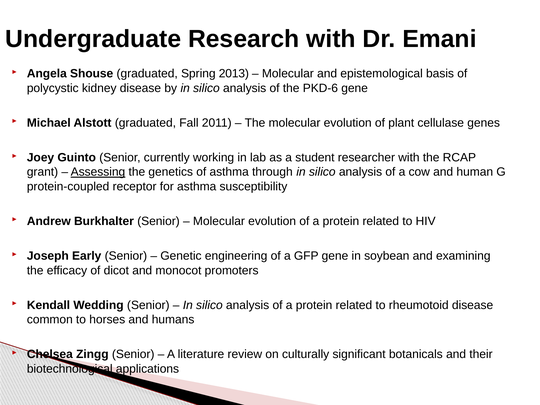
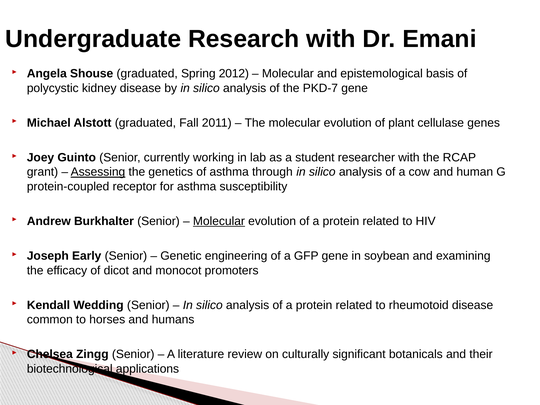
2013: 2013 -> 2012 (234, 74)
PKD-6: PKD-6 -> PKD-7 (320, 88)
Molecular underline: none -> present (219, 221)
